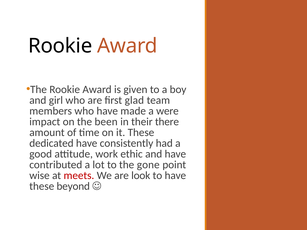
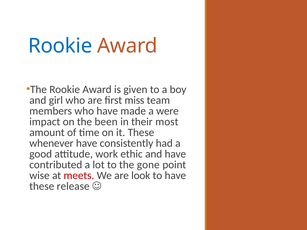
Rookie colour: black -> blue (60, 46)
glad: glad -> miss (134, 100)
there: there -> most (167, 122)
dedicated: dedicated -> whenever (51, 143)
beyond: beyond -> release (73, 186)
